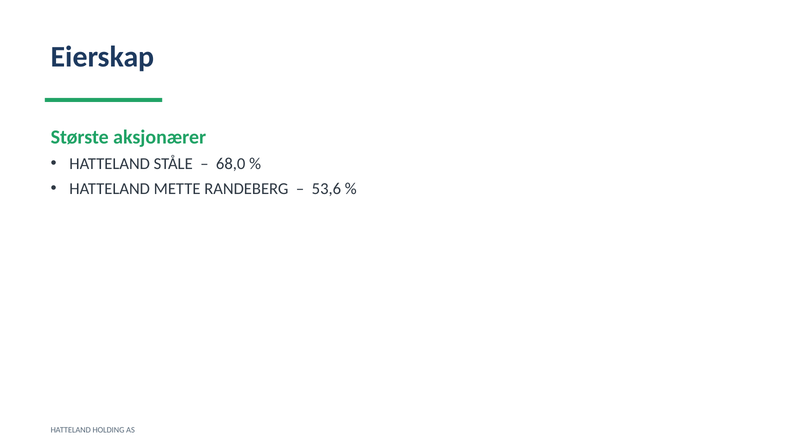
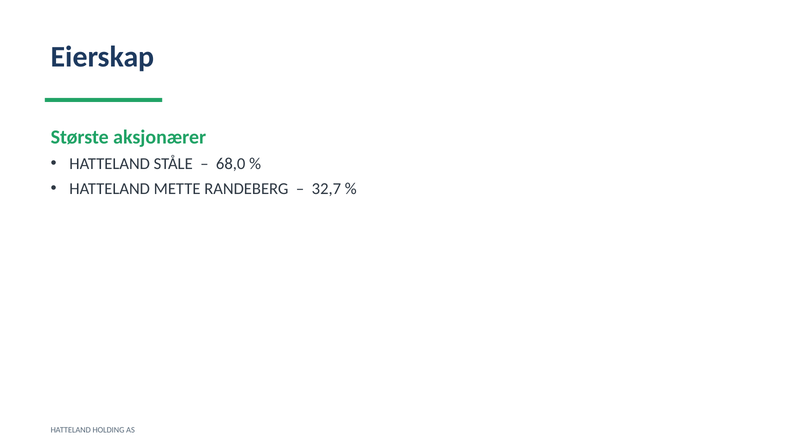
53,6: 53,6 -> 32,7 (326, 189)
